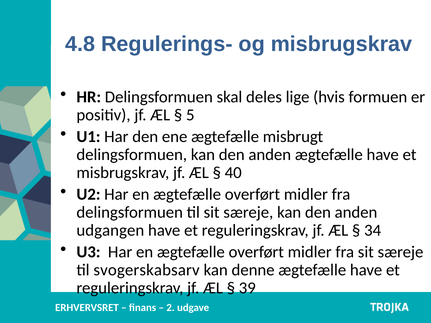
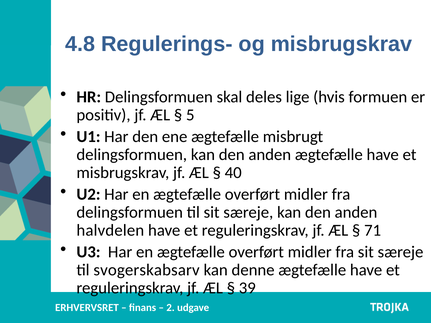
udgangen: udgangen -> halvdelen (110, 231)
34: 34 -> 71 (373, 231)
